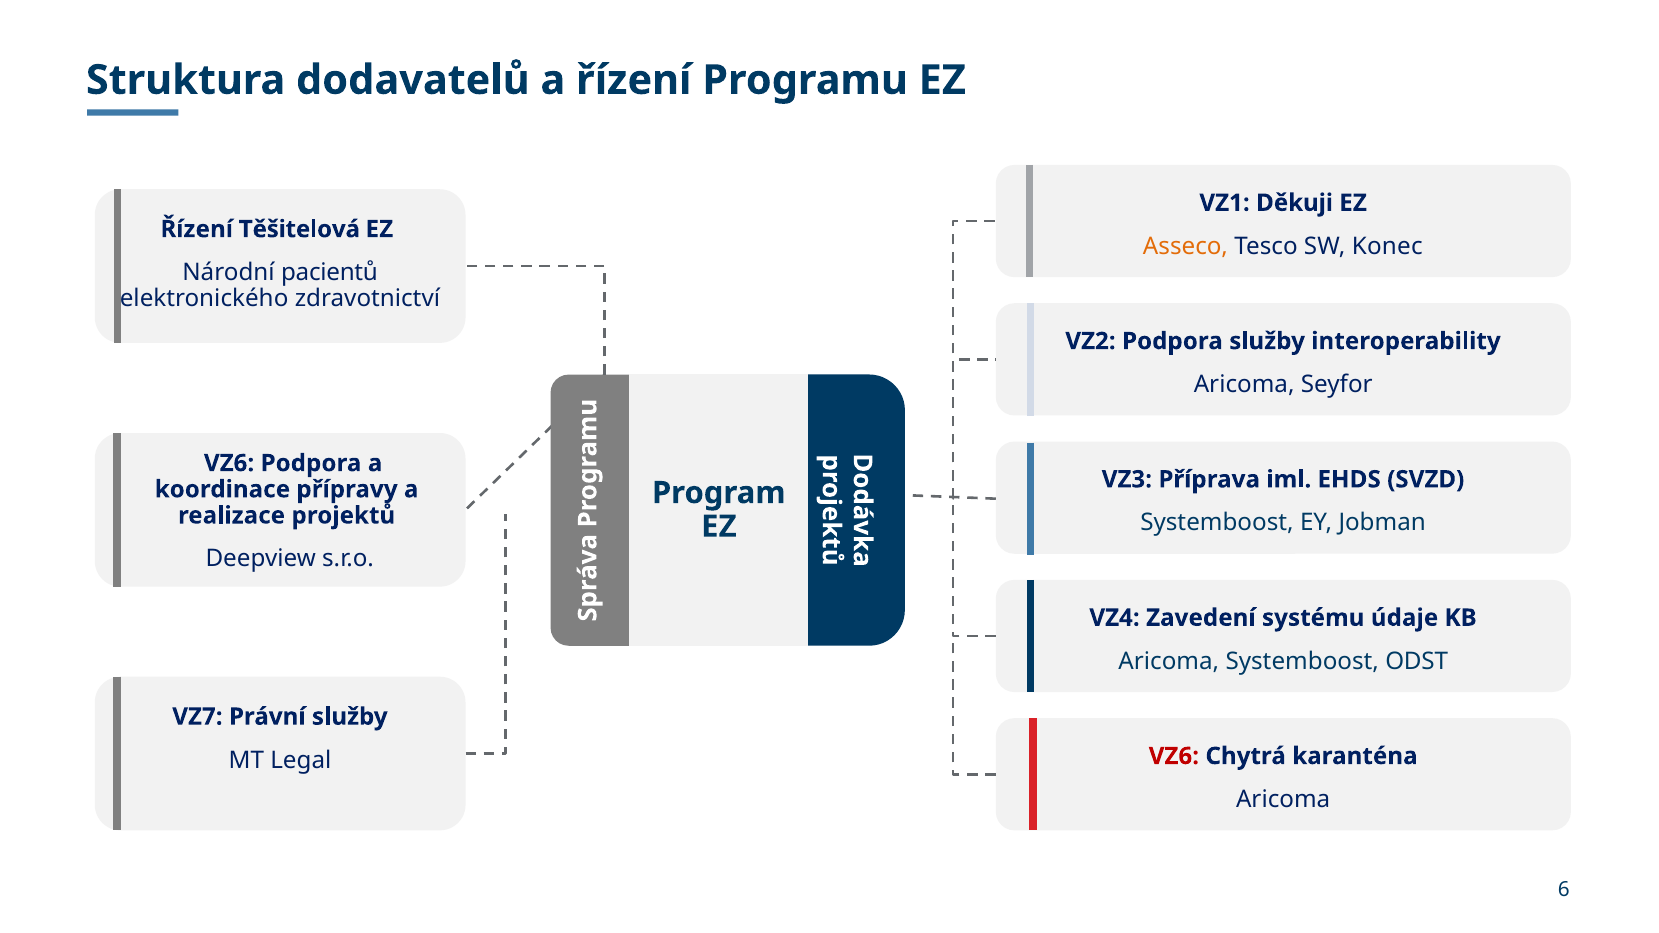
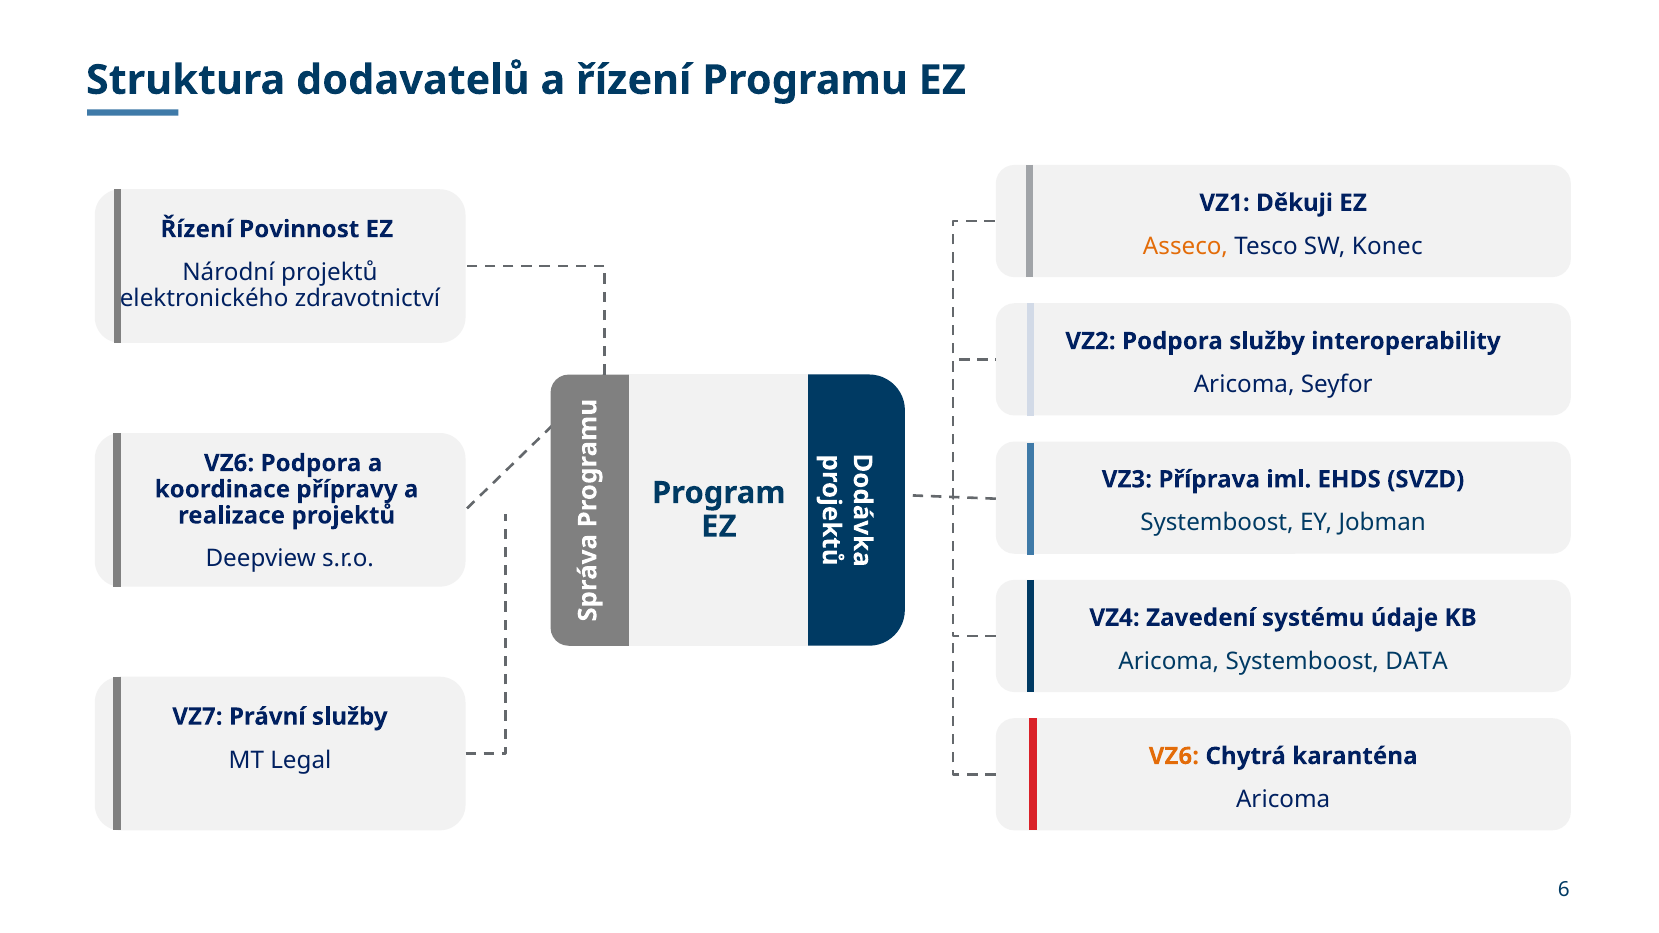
Těšitelová: Těšitelová -> Povinnost (299, 229)
Národní pacientů: pacientů -> projektů (329, 273)
ODST: ODST -> DATA (1417, 661)
VZ6 colour: red -> orange (1174, 756)
